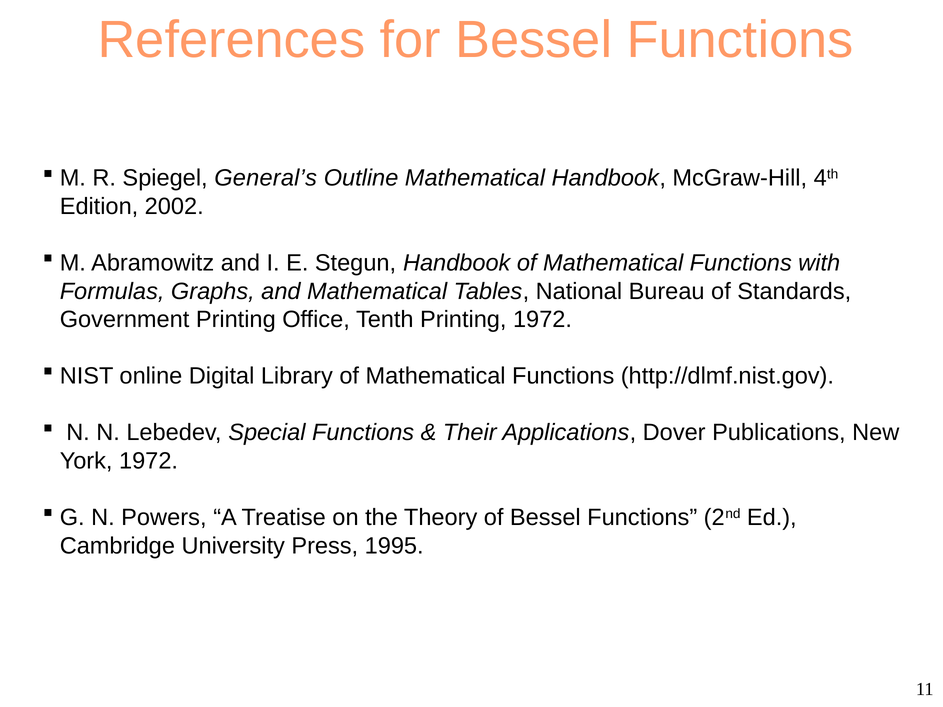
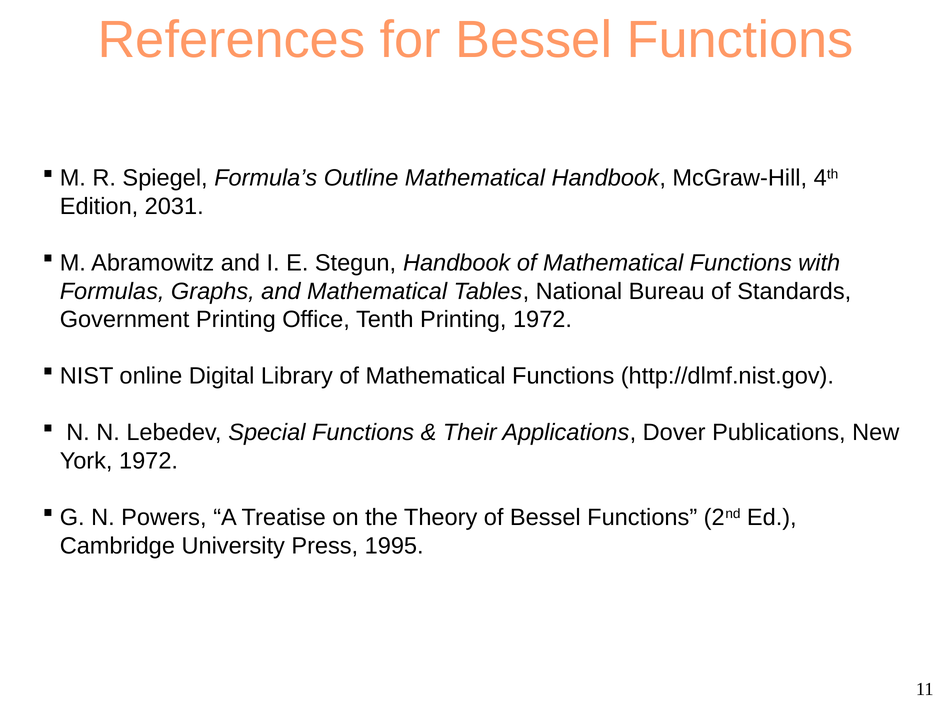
General’s: General’s -> Formula’s (266, 178)
2002: 2002 -> 2031 (174, 206)
